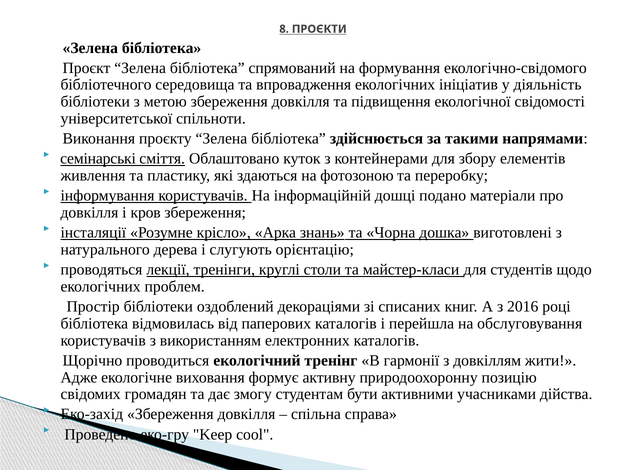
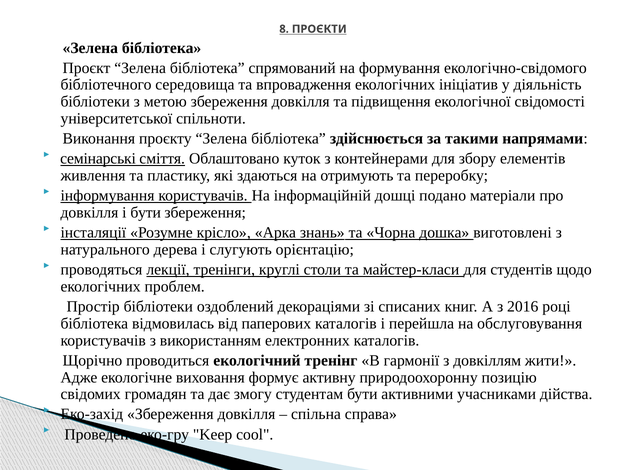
фотозоною: фотозоною -> отримують (357, 175)
і кров: кров -> бути (146, 212)
